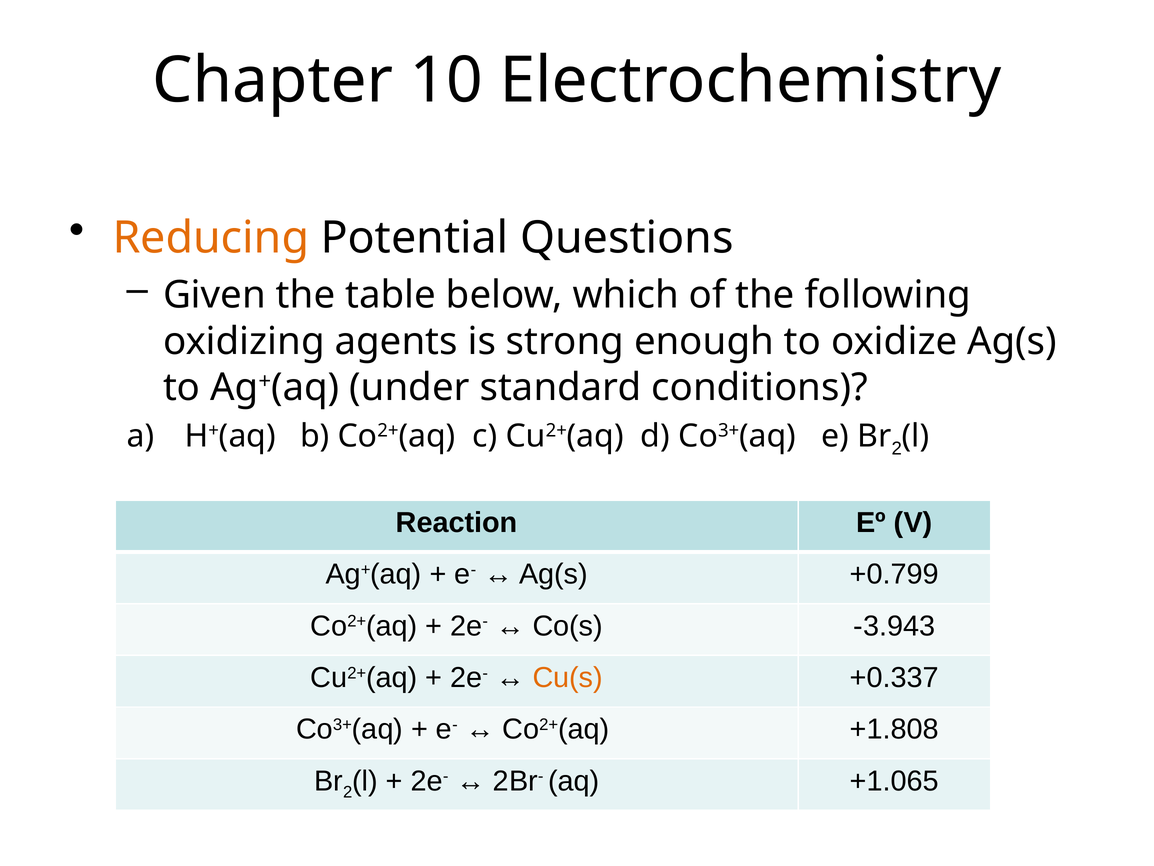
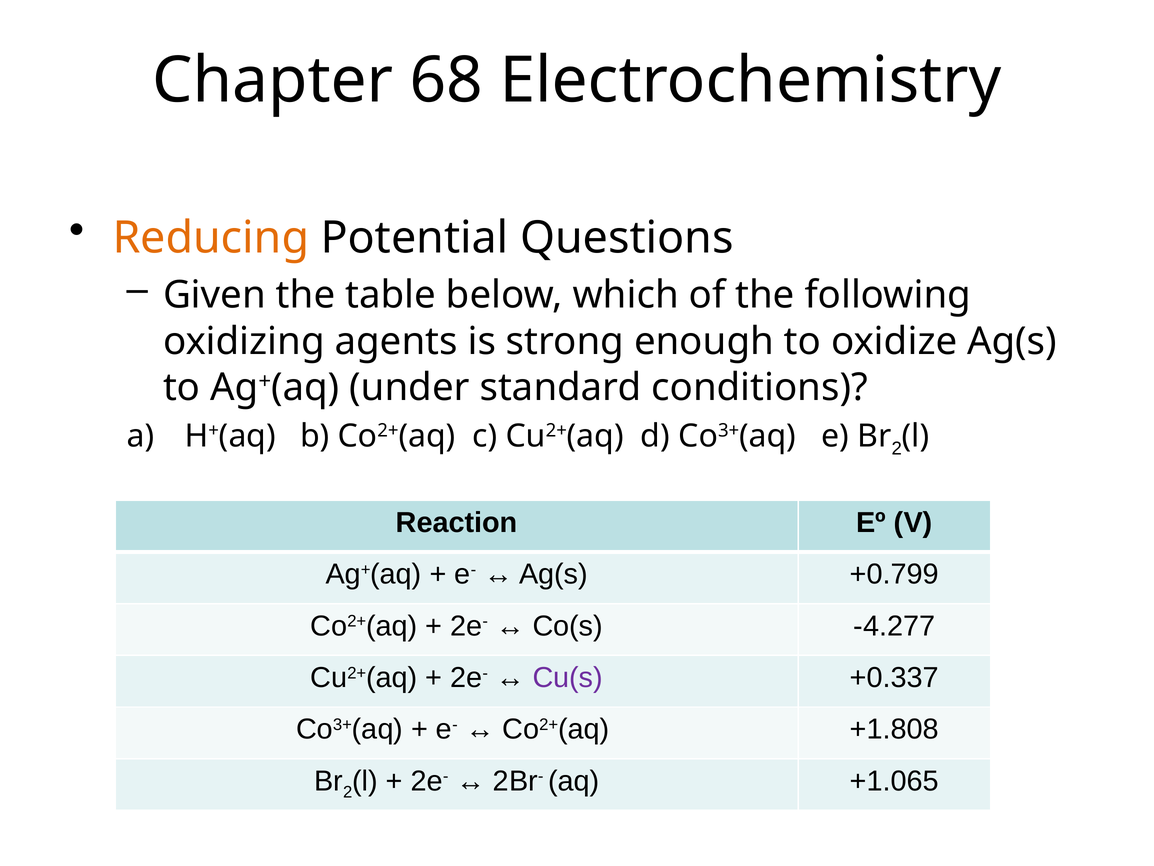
10: 10 -> 68 (446, 80)
-3.943: -3.943 -> -4.277 (894, 626)
Cu(s colour: orange -> purple (568, 677)
